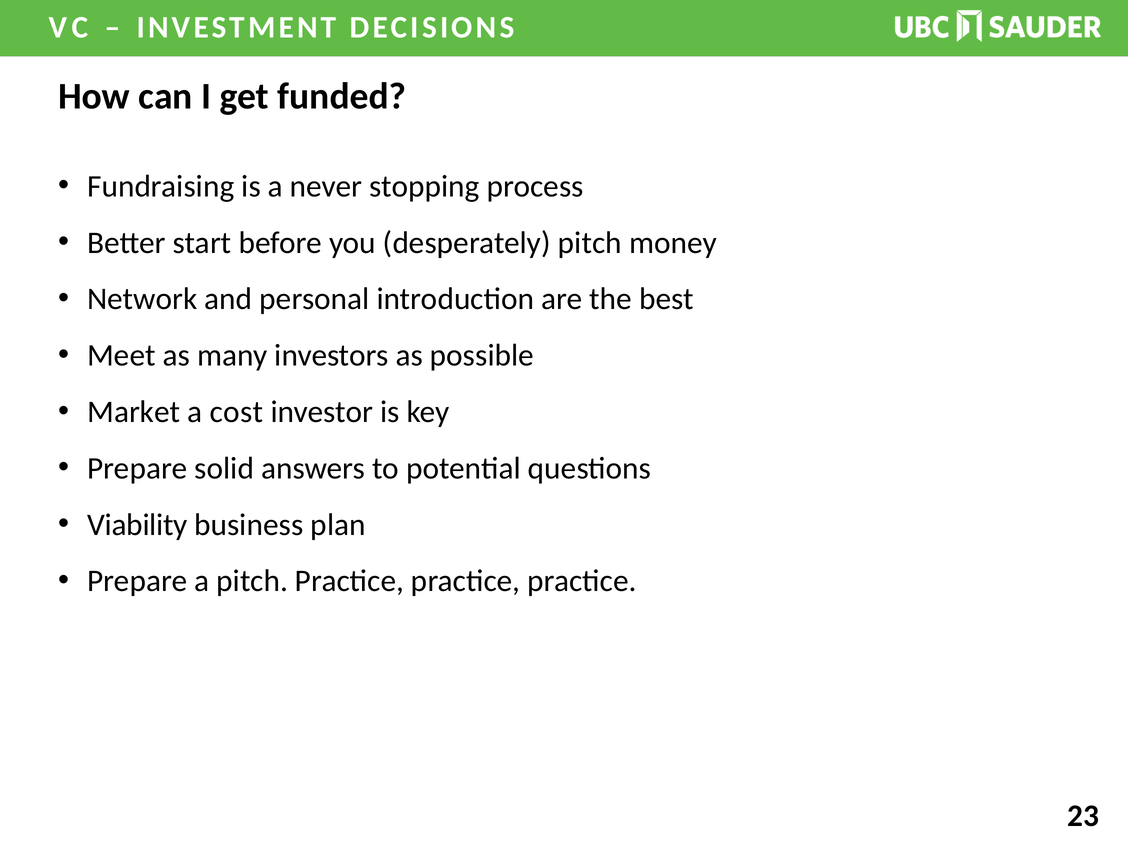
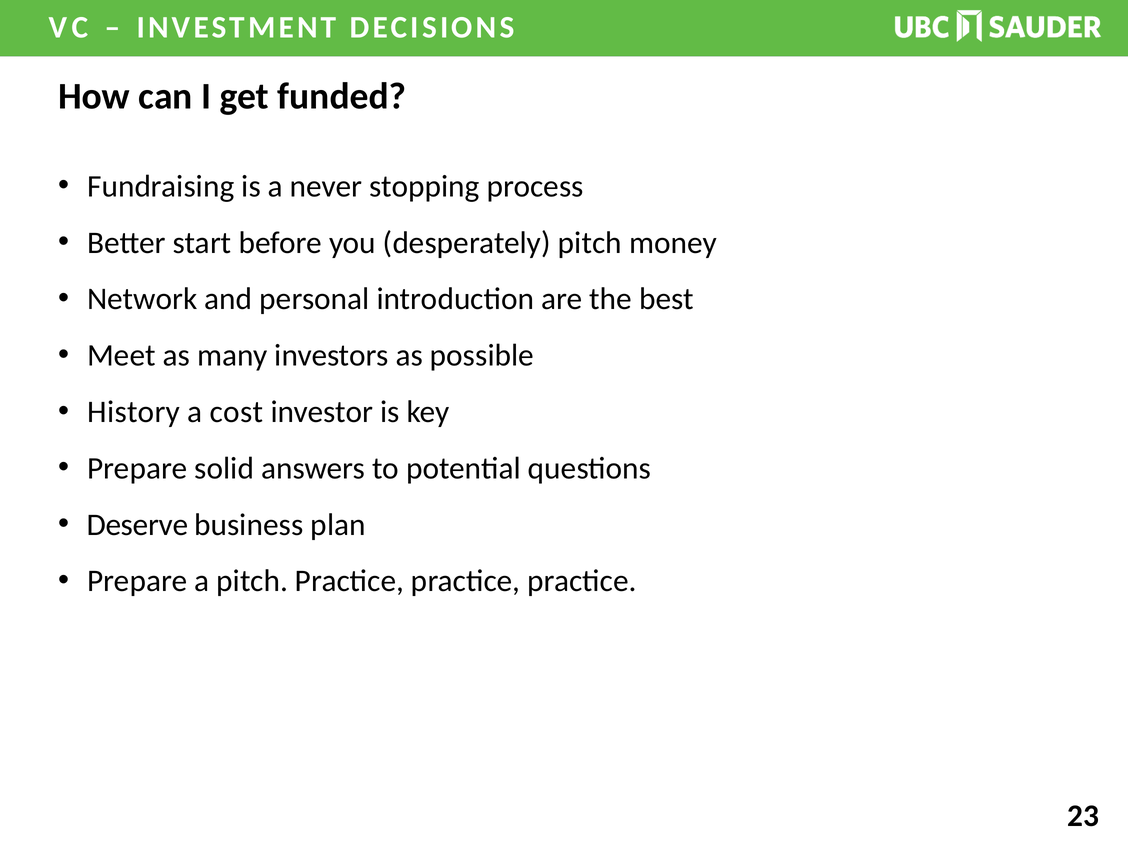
Market: Market -> History (134, 412)
Viability: Viability -> Deserve (137, 525)
